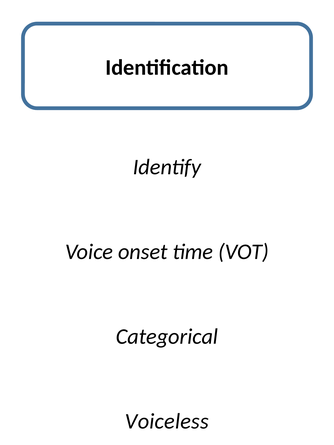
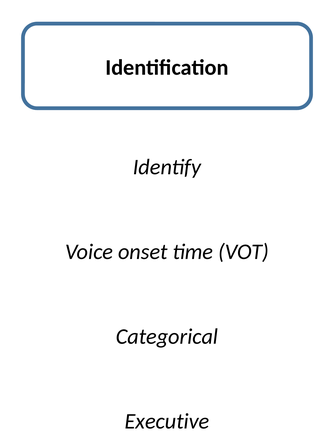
Voiceless: Voiceless -> Executive (167, 421)
